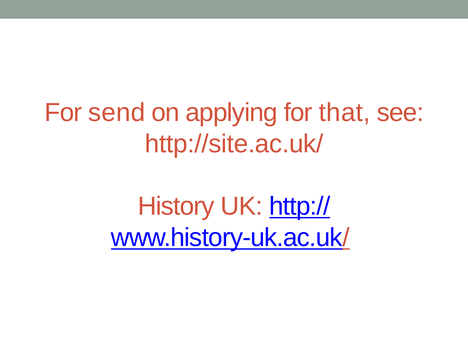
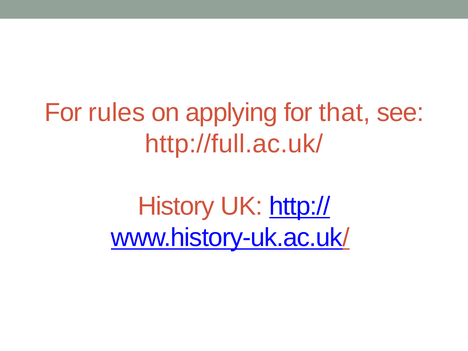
send: send -> rules (117, 113)
http://site.ac.uk/: http://site.ac.uk/ -> http://full.ac.uk/ (234, 144)
